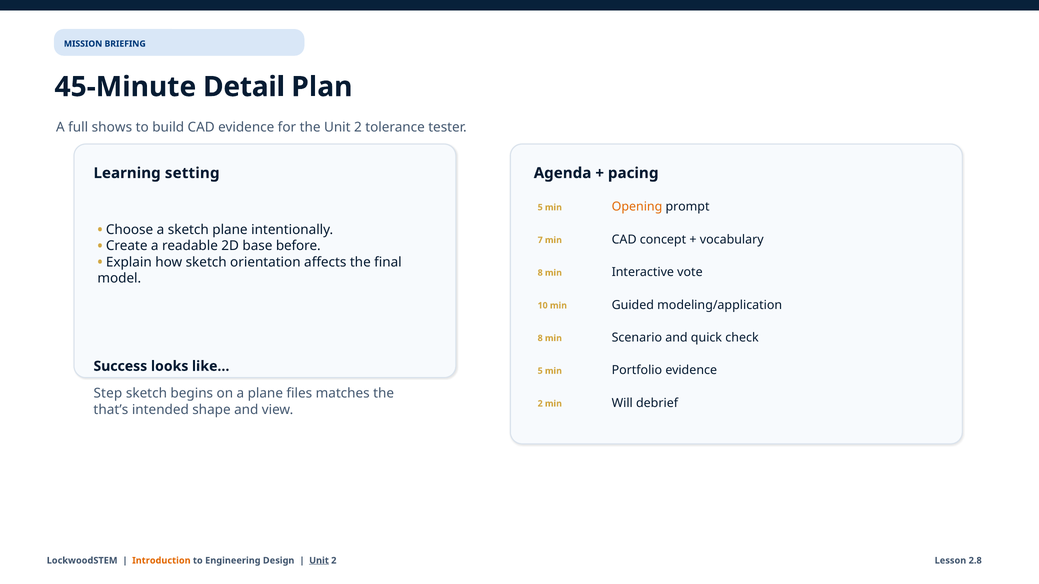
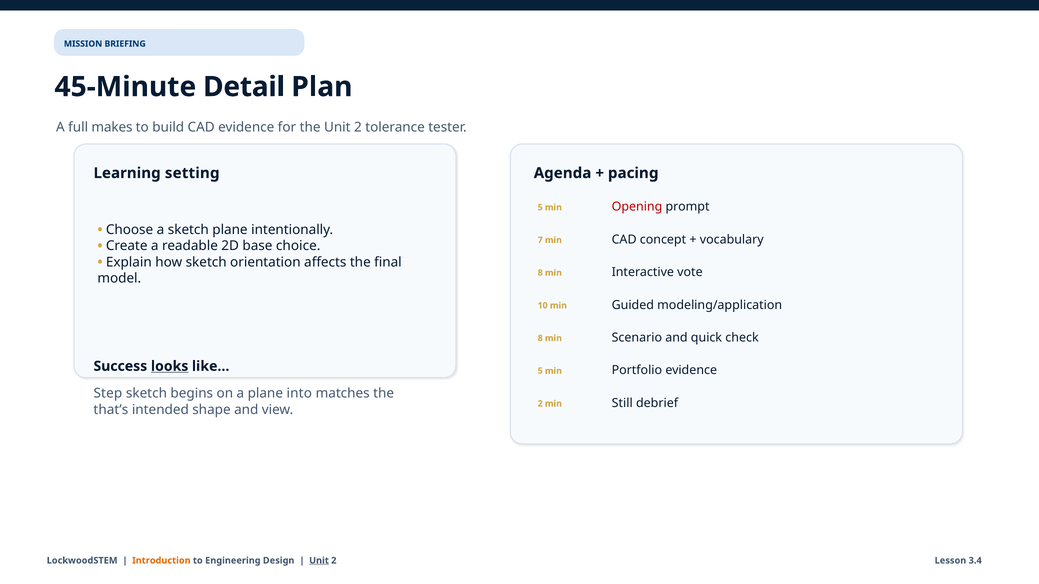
shows: shows -> makes (112, 127)
Opening colour: orange -> red (637, 207)
before: before -> choice (298, 246)
looks underline: none -> present (170, 366)
files: files -> into (299, 394)
Will: Will -> Still (622, 403)
2.8: 2.8 -> 3.4 (975, 561)
